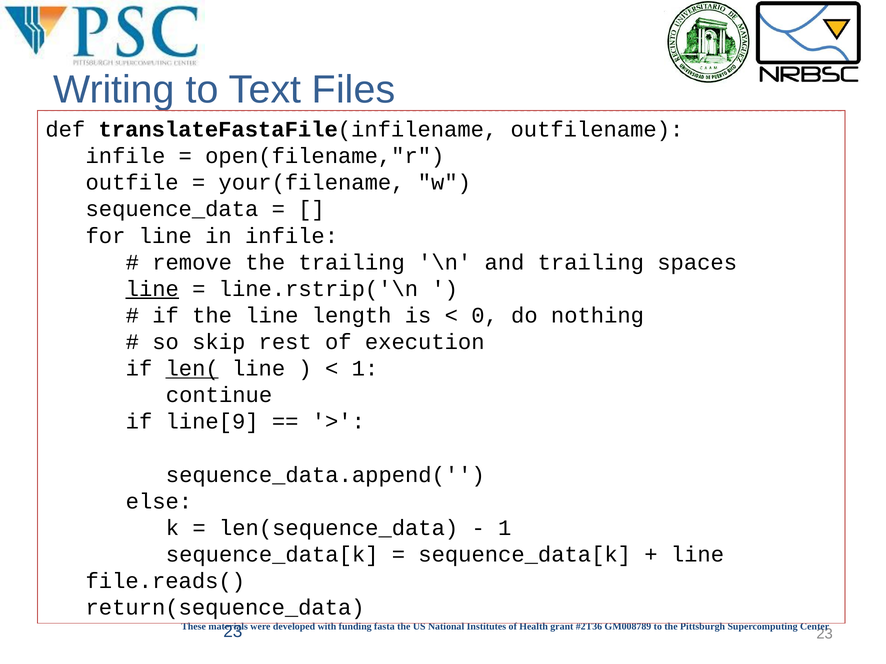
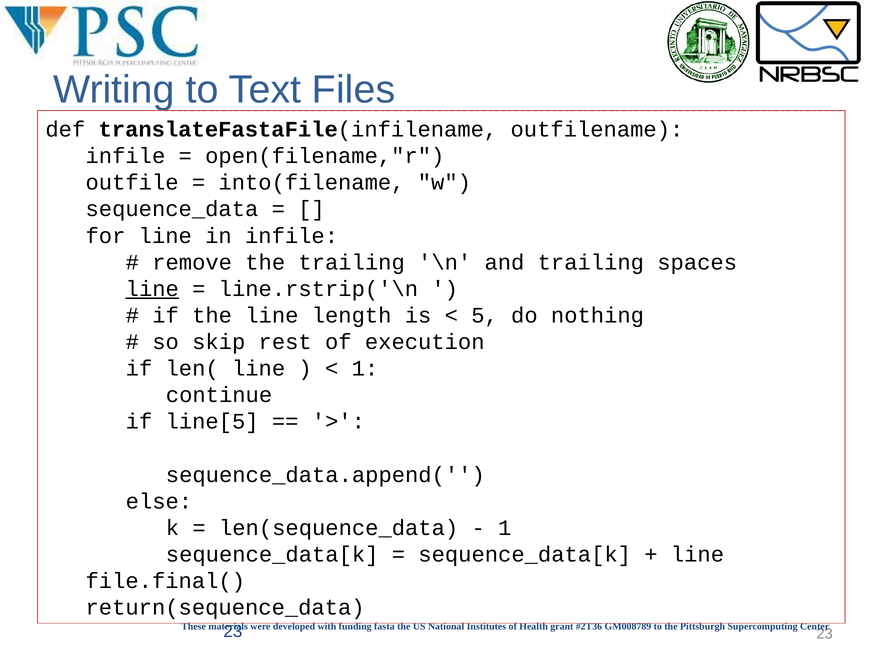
your(filename: your(filename -> into(filename (311, 183)
0: 0 -> 5 (485, 316)
len( underline: present -> none (192, 369)
line[9: line[9 -> line[5 (212, 422)
file.reads(: file.reads( -> file.final( (165, 581)
